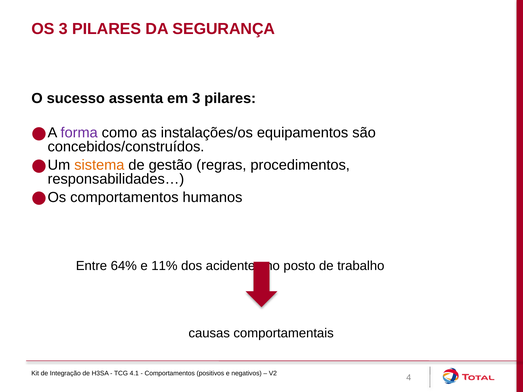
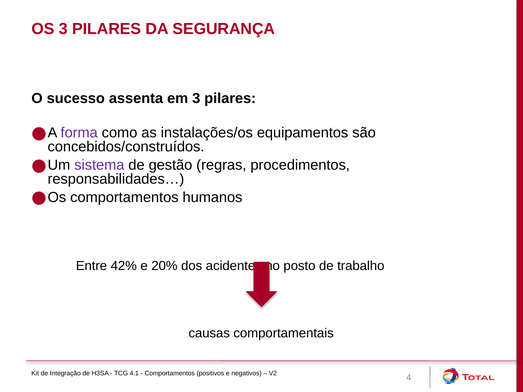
sistema colour: orange -> purple (99, 165)
64%: 64% -> 42% (124, 266)
11%: 11% -> 20% (164, 266)
